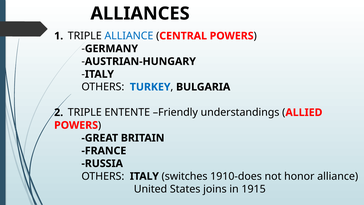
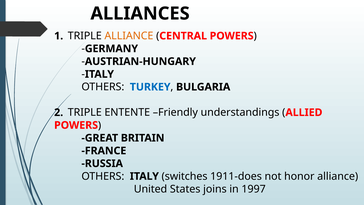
ALLIANCE colour: blue -> orange (129, 36)
1910-does: 1910-does -> 1911-does (236, 176)
1915: 1915 -> 1997 (254, 189)
